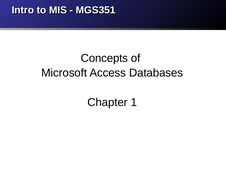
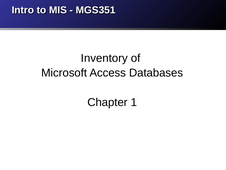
Concepts: Concepts -> Inventory (104, 58)
